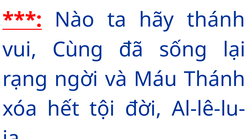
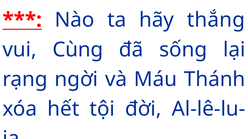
hãy thánh: thánh -> thắng (216, 20)
